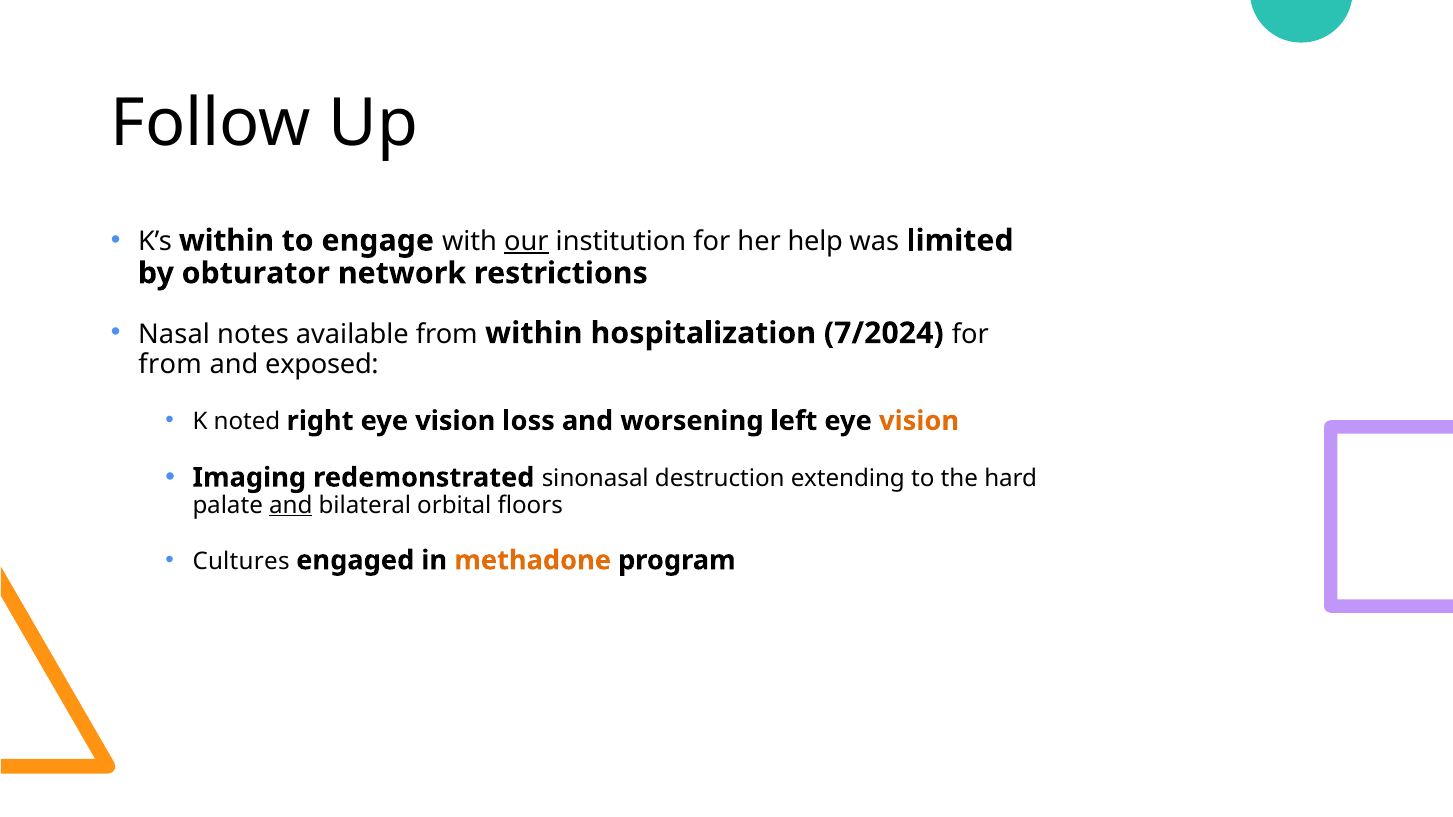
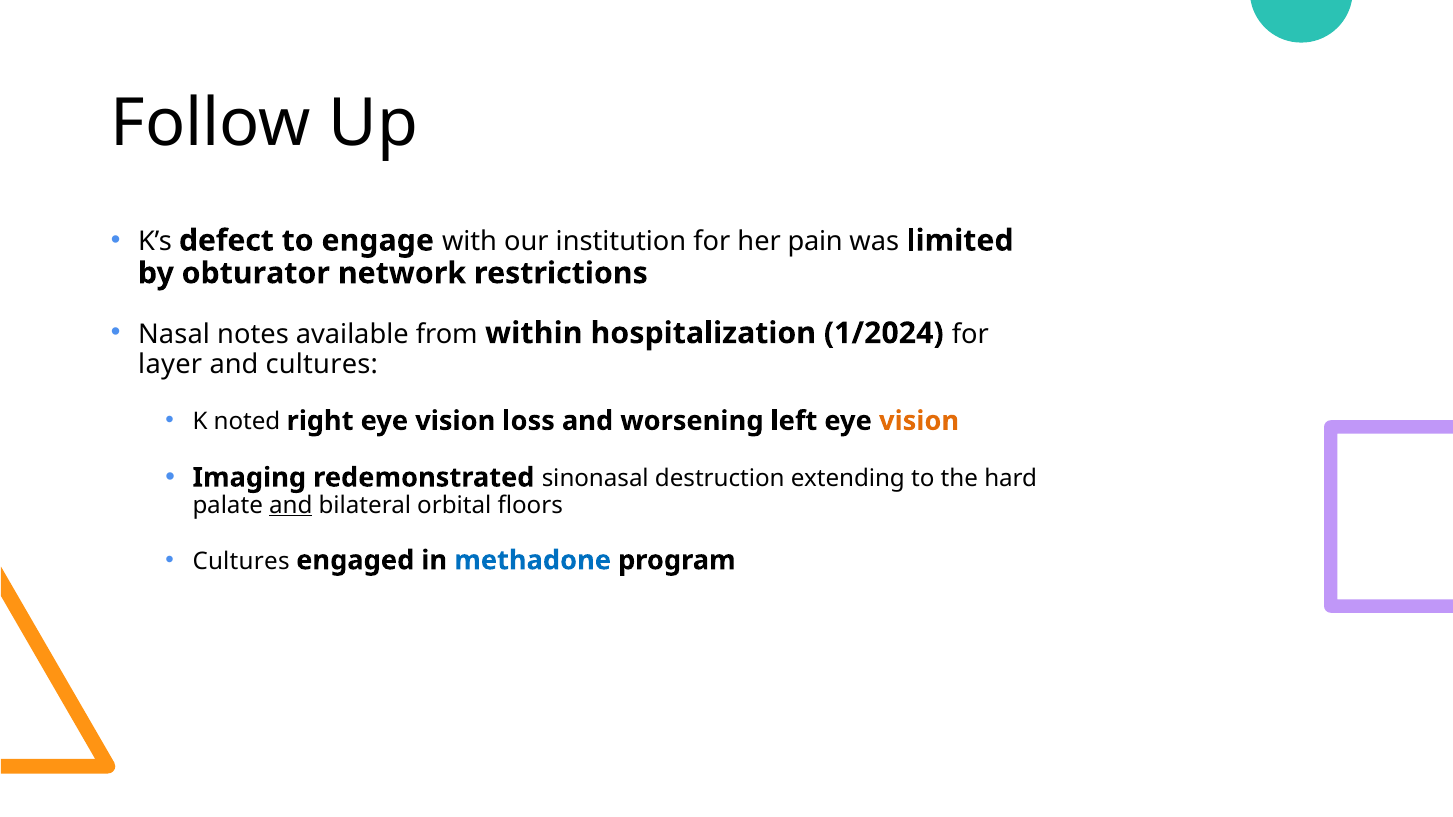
K’s within: within -> defect (226, 241)
our underline: present -> none (526, 242)
help: help -> pain (815, 242)
7/2024: 7/2024 -> 1/2024 (884, 333)
from: from -> layer (170, 364)
and exposed: exposed -> cultures (322, 364)
methadone colour: orange -> blue (533, 561)
